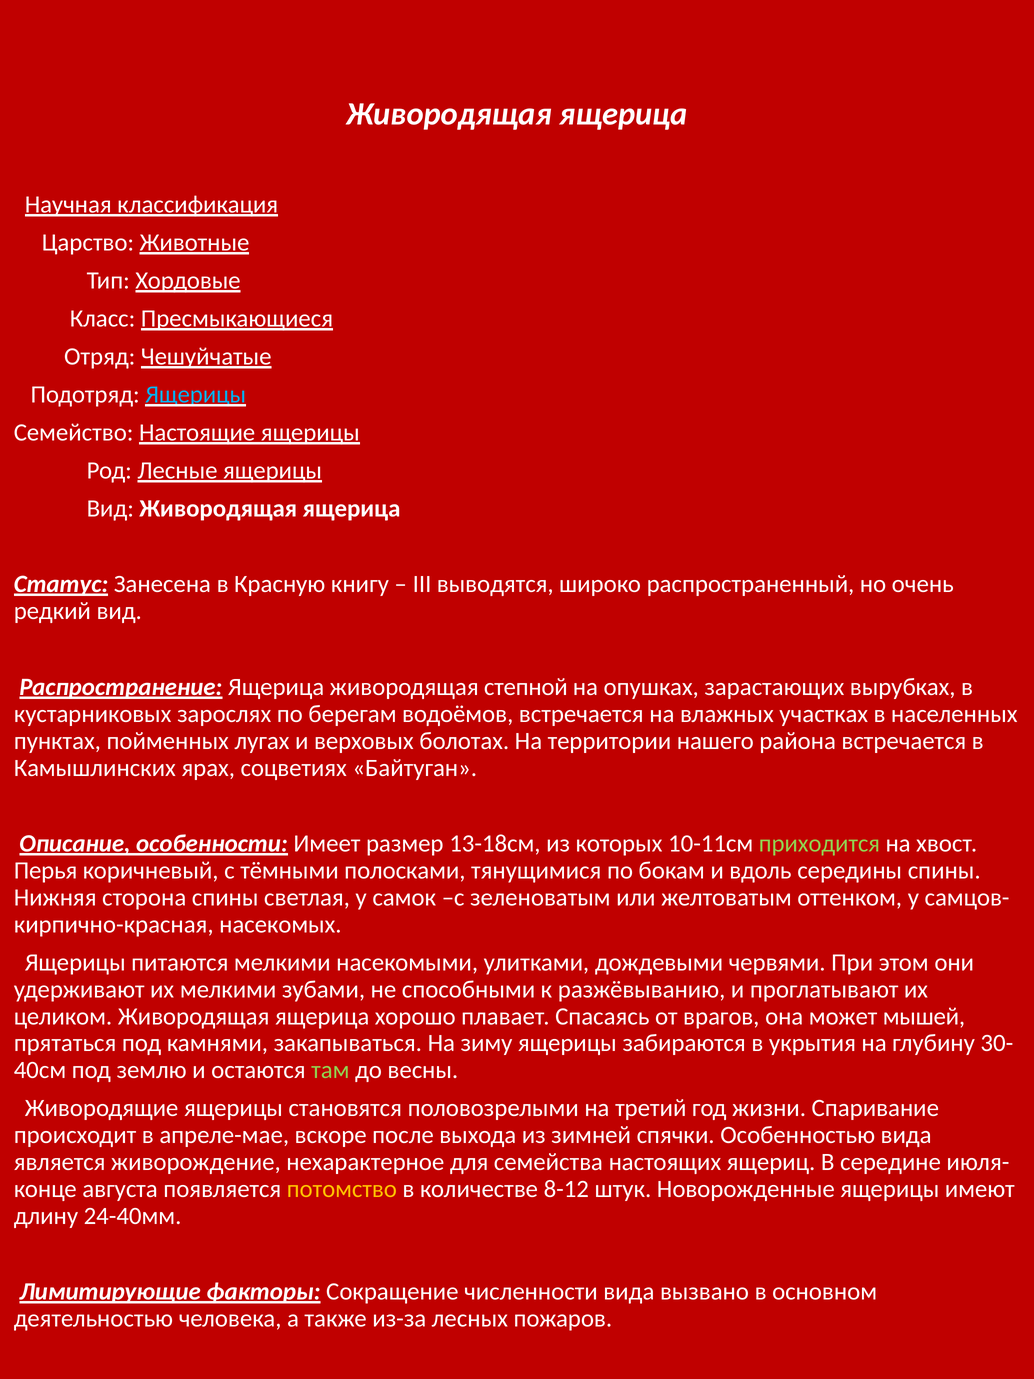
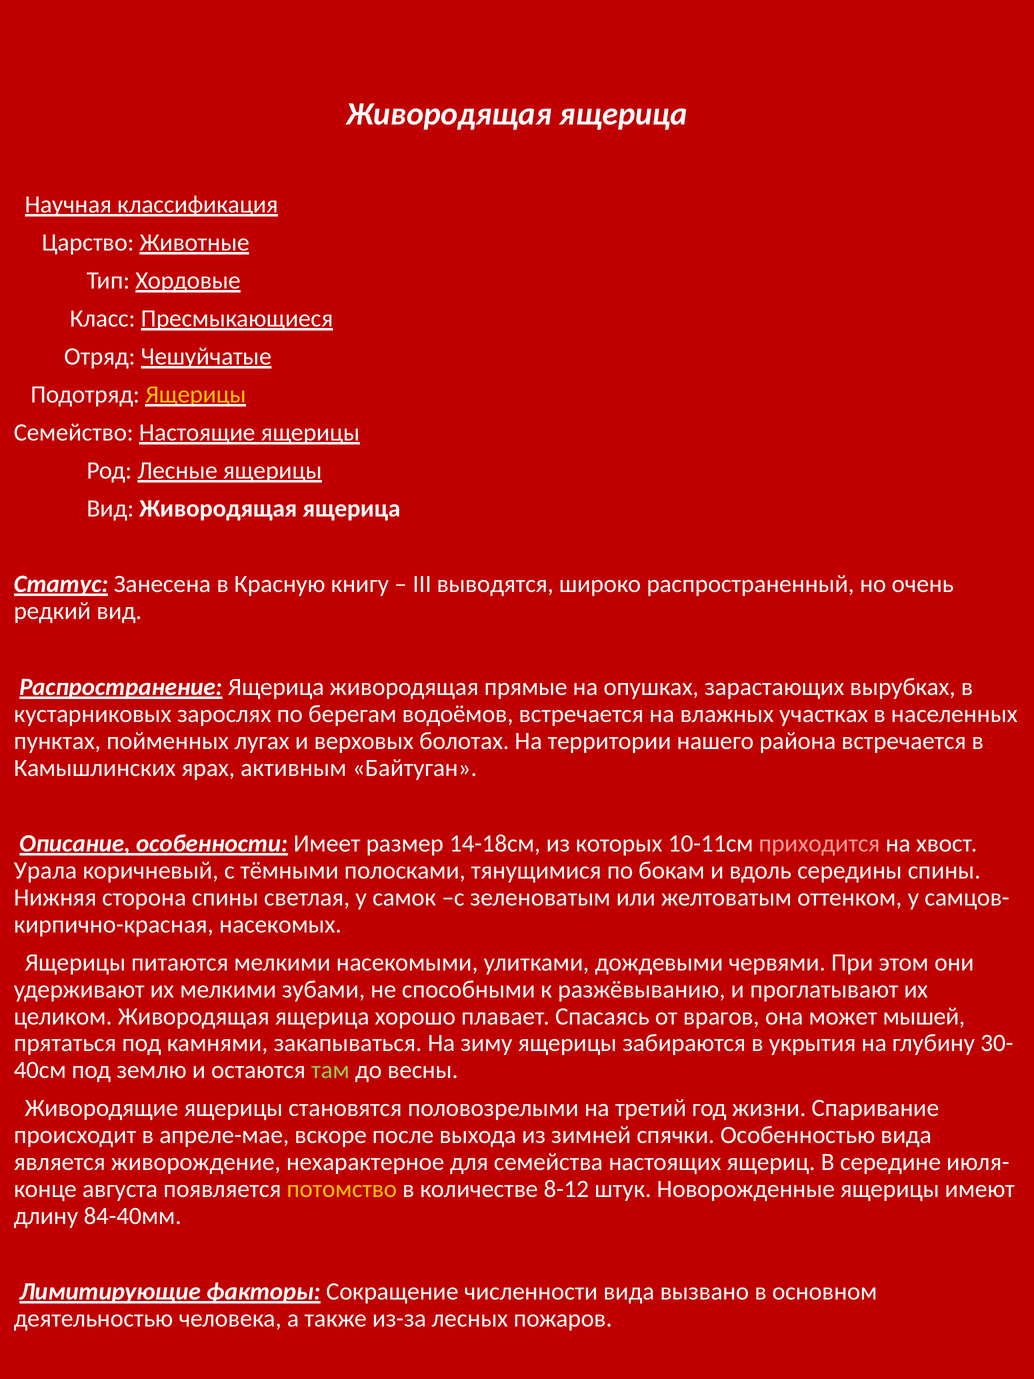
Ящерицы colour: light blue -> yellow (196, 394)
степной: степной -> прямые (526, 687)
соцветиях: соцветиях -> активным (294, 768)
13-18см: 13-18см -> 14-18см (495, 844)
приходится colour: light green -> pink (819, 844)
Перья: Перья -> Урала (45, 870)
24-40мм: 24-40мм -> 84-40мм (133, 1216)
